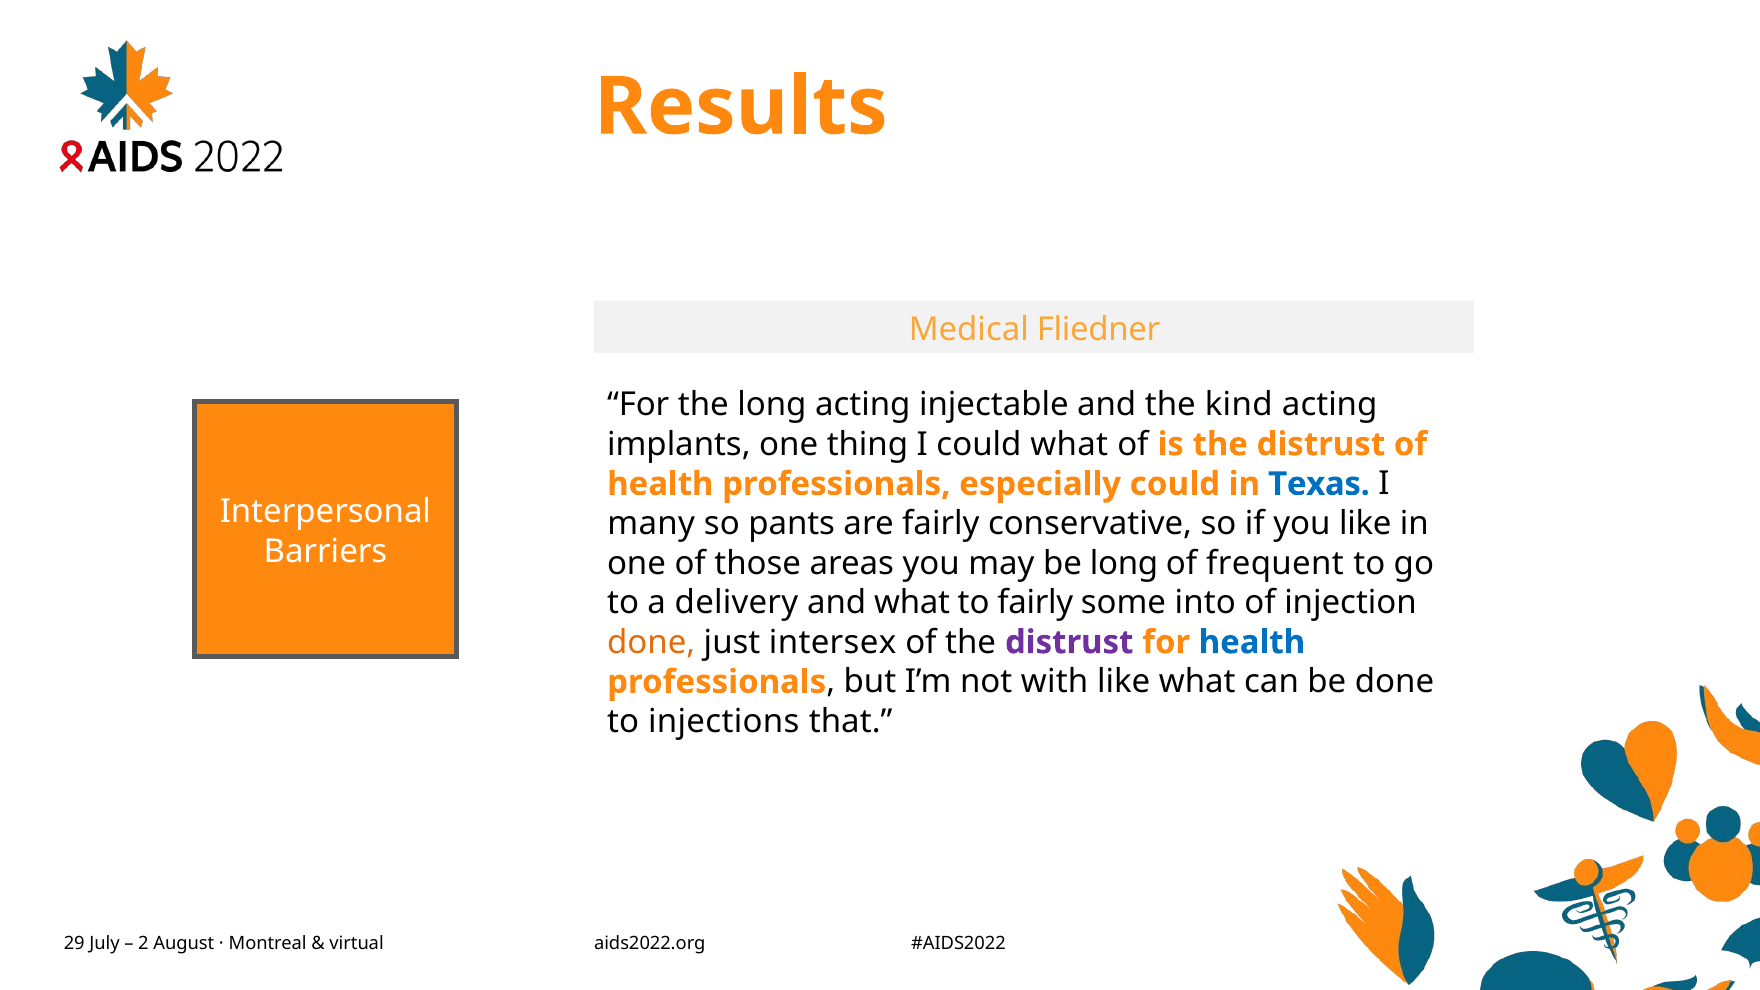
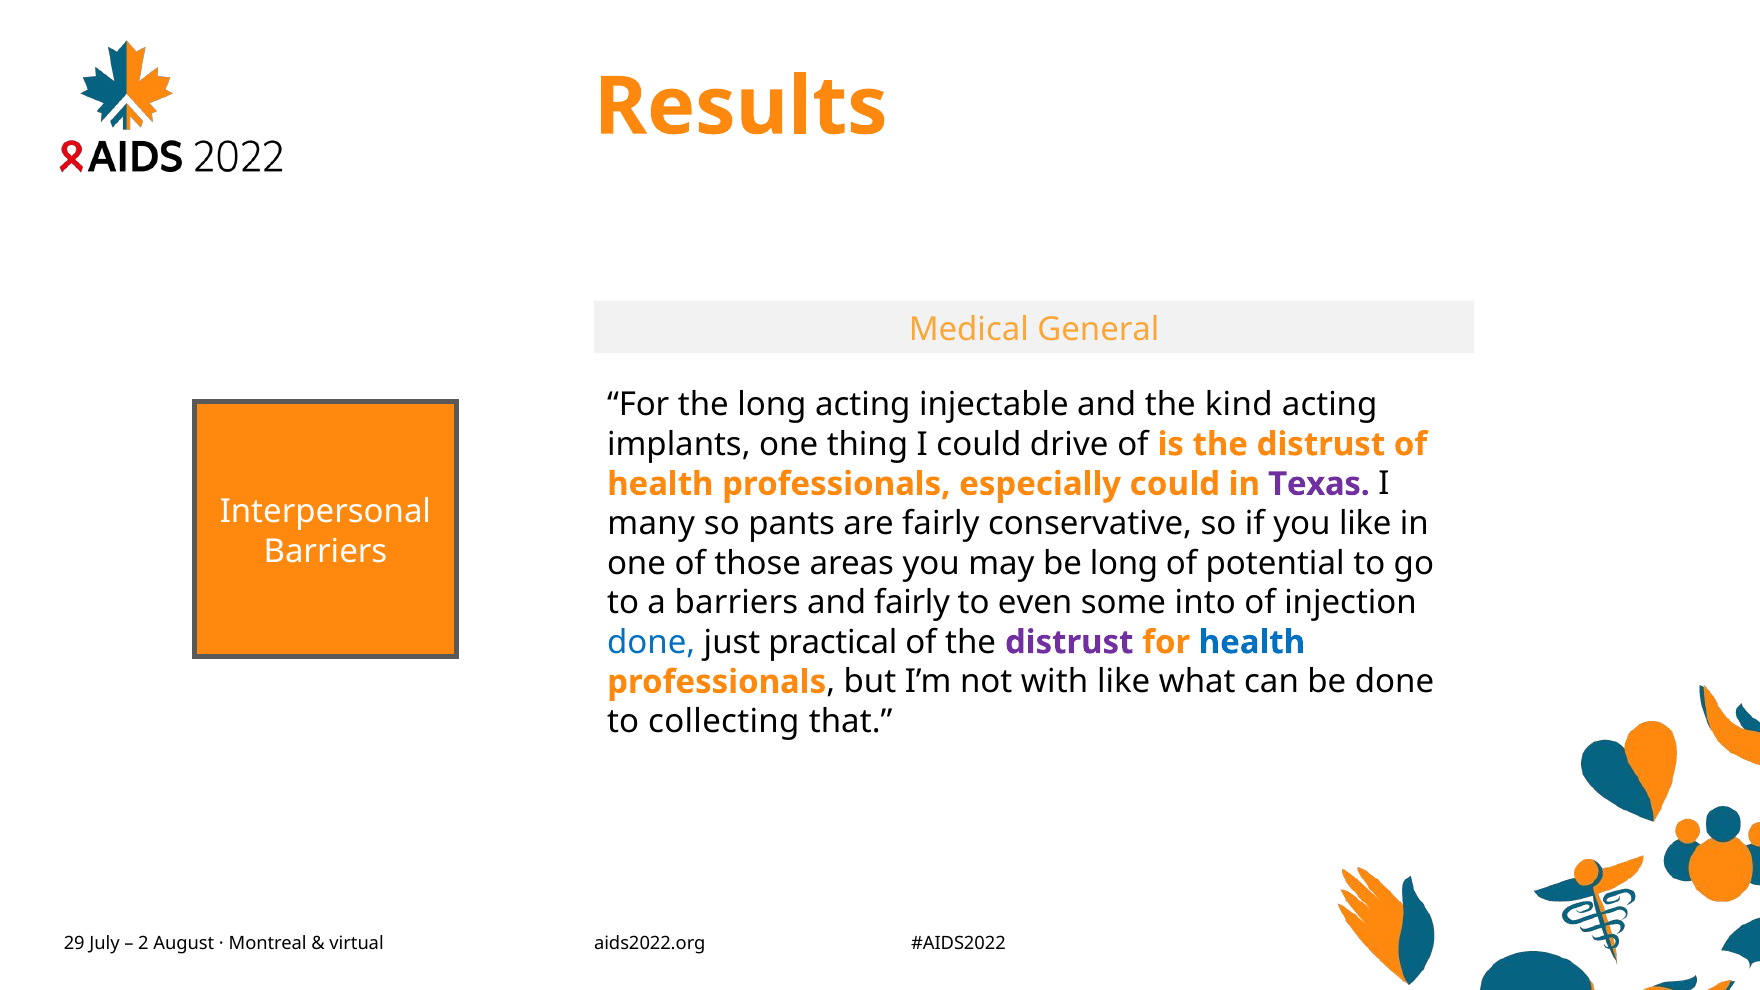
Fliedner: Fliedner -> General (1098, 329)
could what: what -> drive (1069, 444)
Texas colour: blue -> purple (1319, 484)
frequent: frequent -> potential (1275, 563)
a delivery: delivery -> barriers (737, 603)
and what: what -> fairly (912, 603)
to fairly: fairly -> even (1035, 603)
done colour: orange -> blue (651, 642)
intersex: intersex -> practical (833, 642)
injections: injections -> collecting (724, 722)
